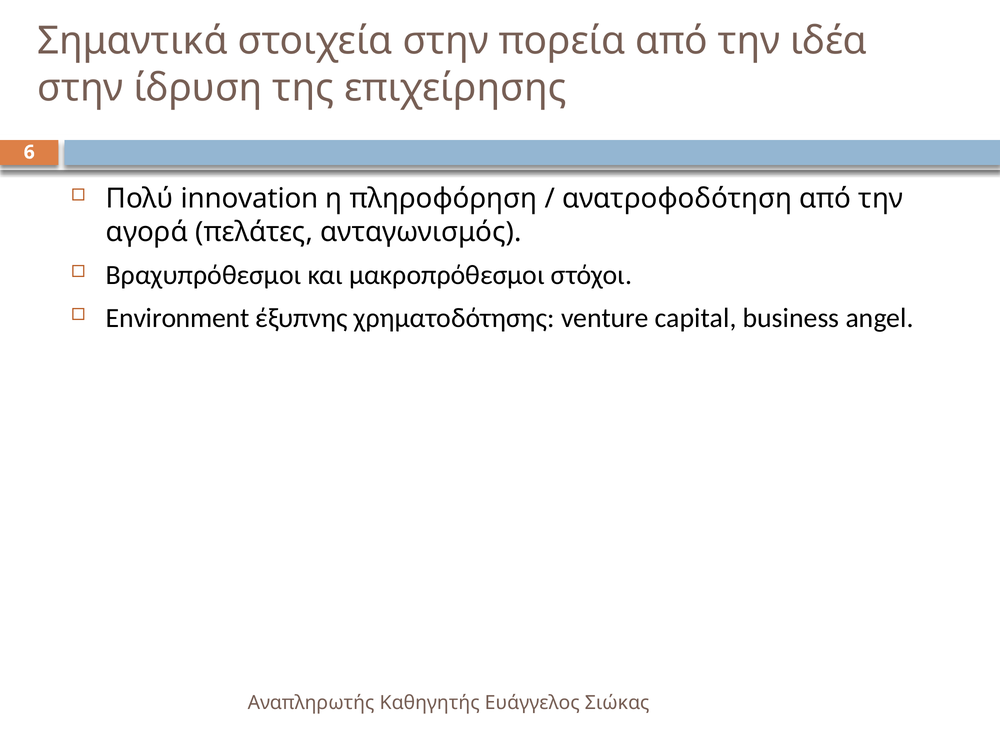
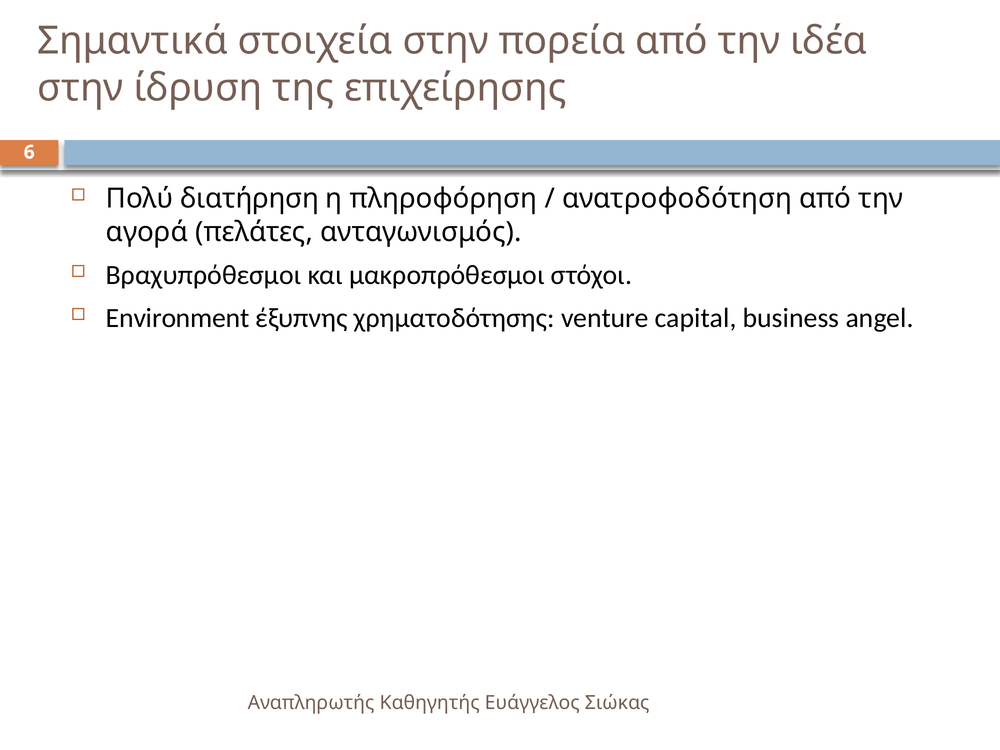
innovation: innovation -> διατήρηση (250, 199)
